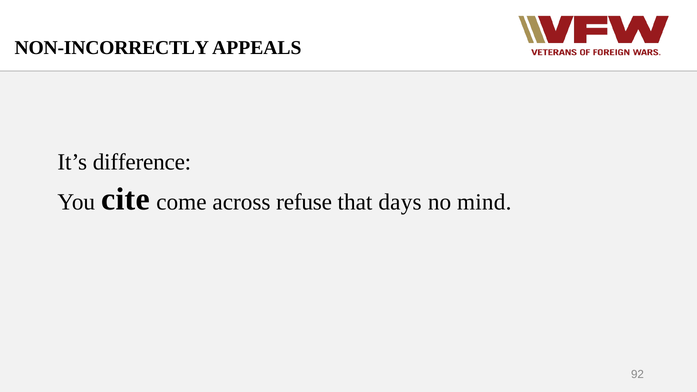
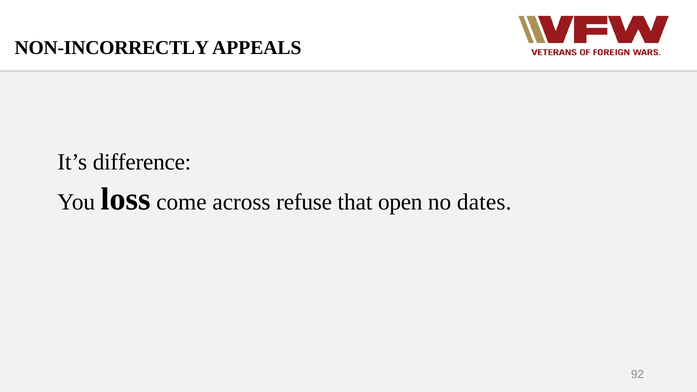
cite: cite -> loss (126, 199)
days: days -> open (400, 202)
mind: mind -> dates (484, 202)
